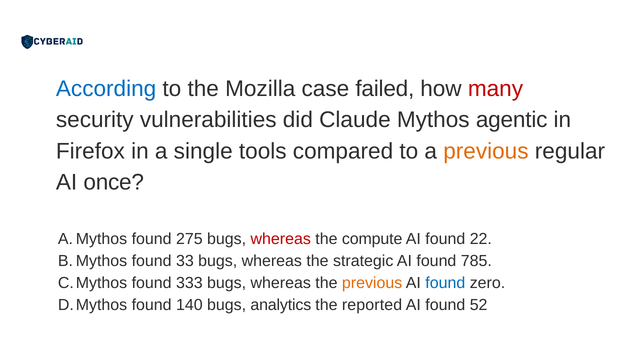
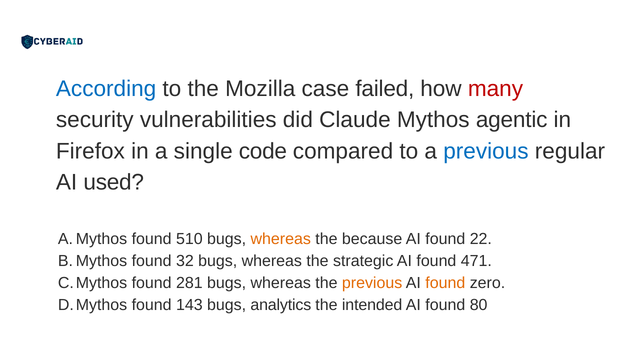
tools: tools -> code (263, 151)
previous colour: orange -> blue (486, 151)
once: once -> used (114, 182)
275: 275 -> 510 (189, 239)
whereas colour: red -> orange (281, 239)
compute: compute -> because (372, 239)
33: 33 -> 32 (185, 261)
785: 785 -> 471 (476, 261)
333: 333 -> 281 (189, 283)
found colour: blue -> orange (445, 283)
140: 140 -> 143 (189, 305)
reported: reported -> intended (372, 305)
52: 52 -> 80 (479, 305)
